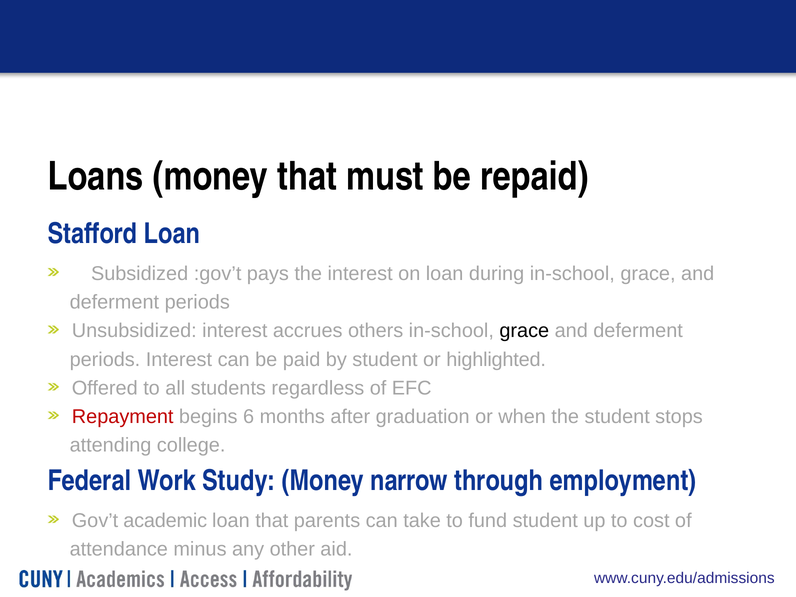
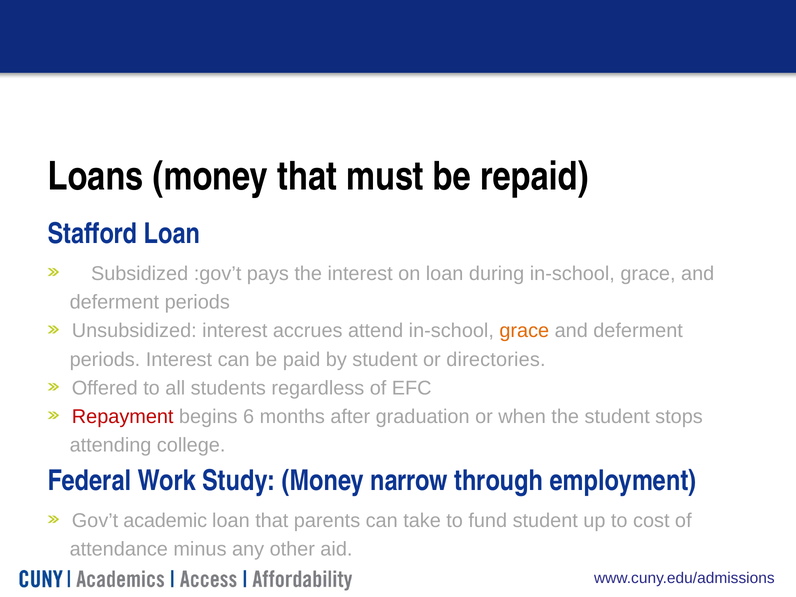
others: others -> attend (376, 331)
grace colour: black -> orange (524, 331)
highlighted: highlighted -> directories (496, 359)
